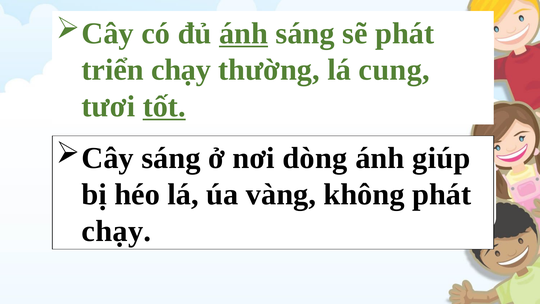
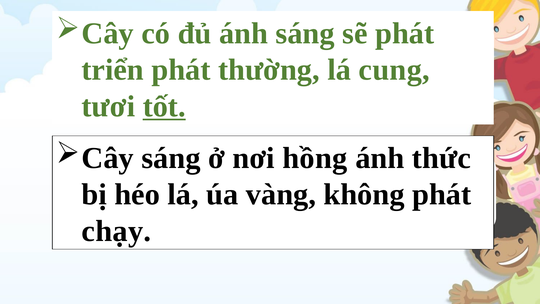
ánh underline: present -> none (244, 33)
triển chạy: chạy -> phát (181, 70)
dòng: dòng -> hồng (315, 158)
giúp: giúp -> thức (441, 158)
